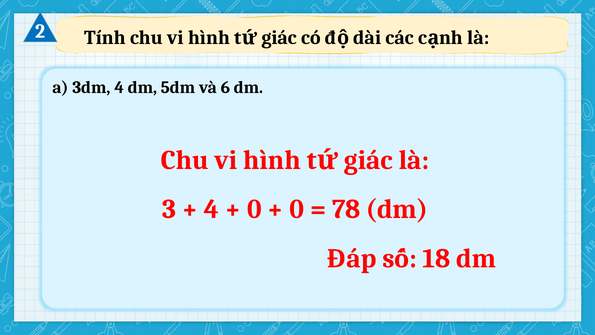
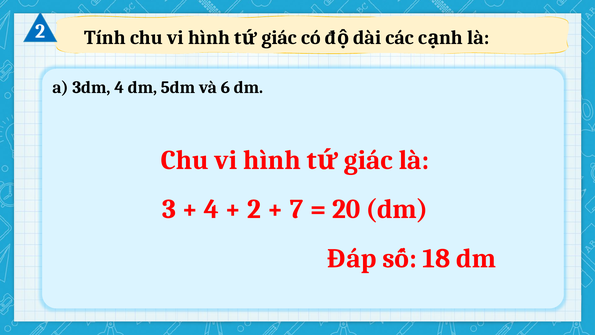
0: 0 -> 2 (254, 209)
0: 0 -> 7 (297, 209)
78: 78 -> 20 (346, 209)
